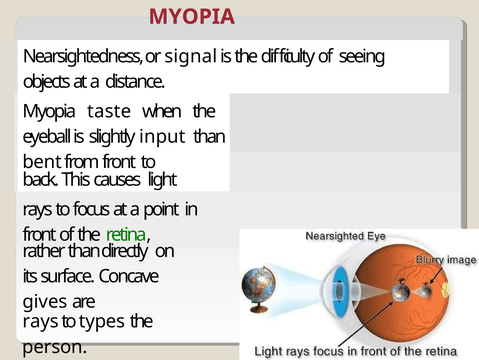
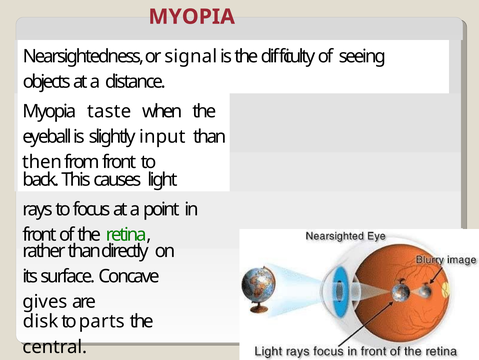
bent: bent -> then (42, 162)
rays: rays -> disk (41, 321)
types: types -> parts (102, 321)
person: person -> central (55, 346)
